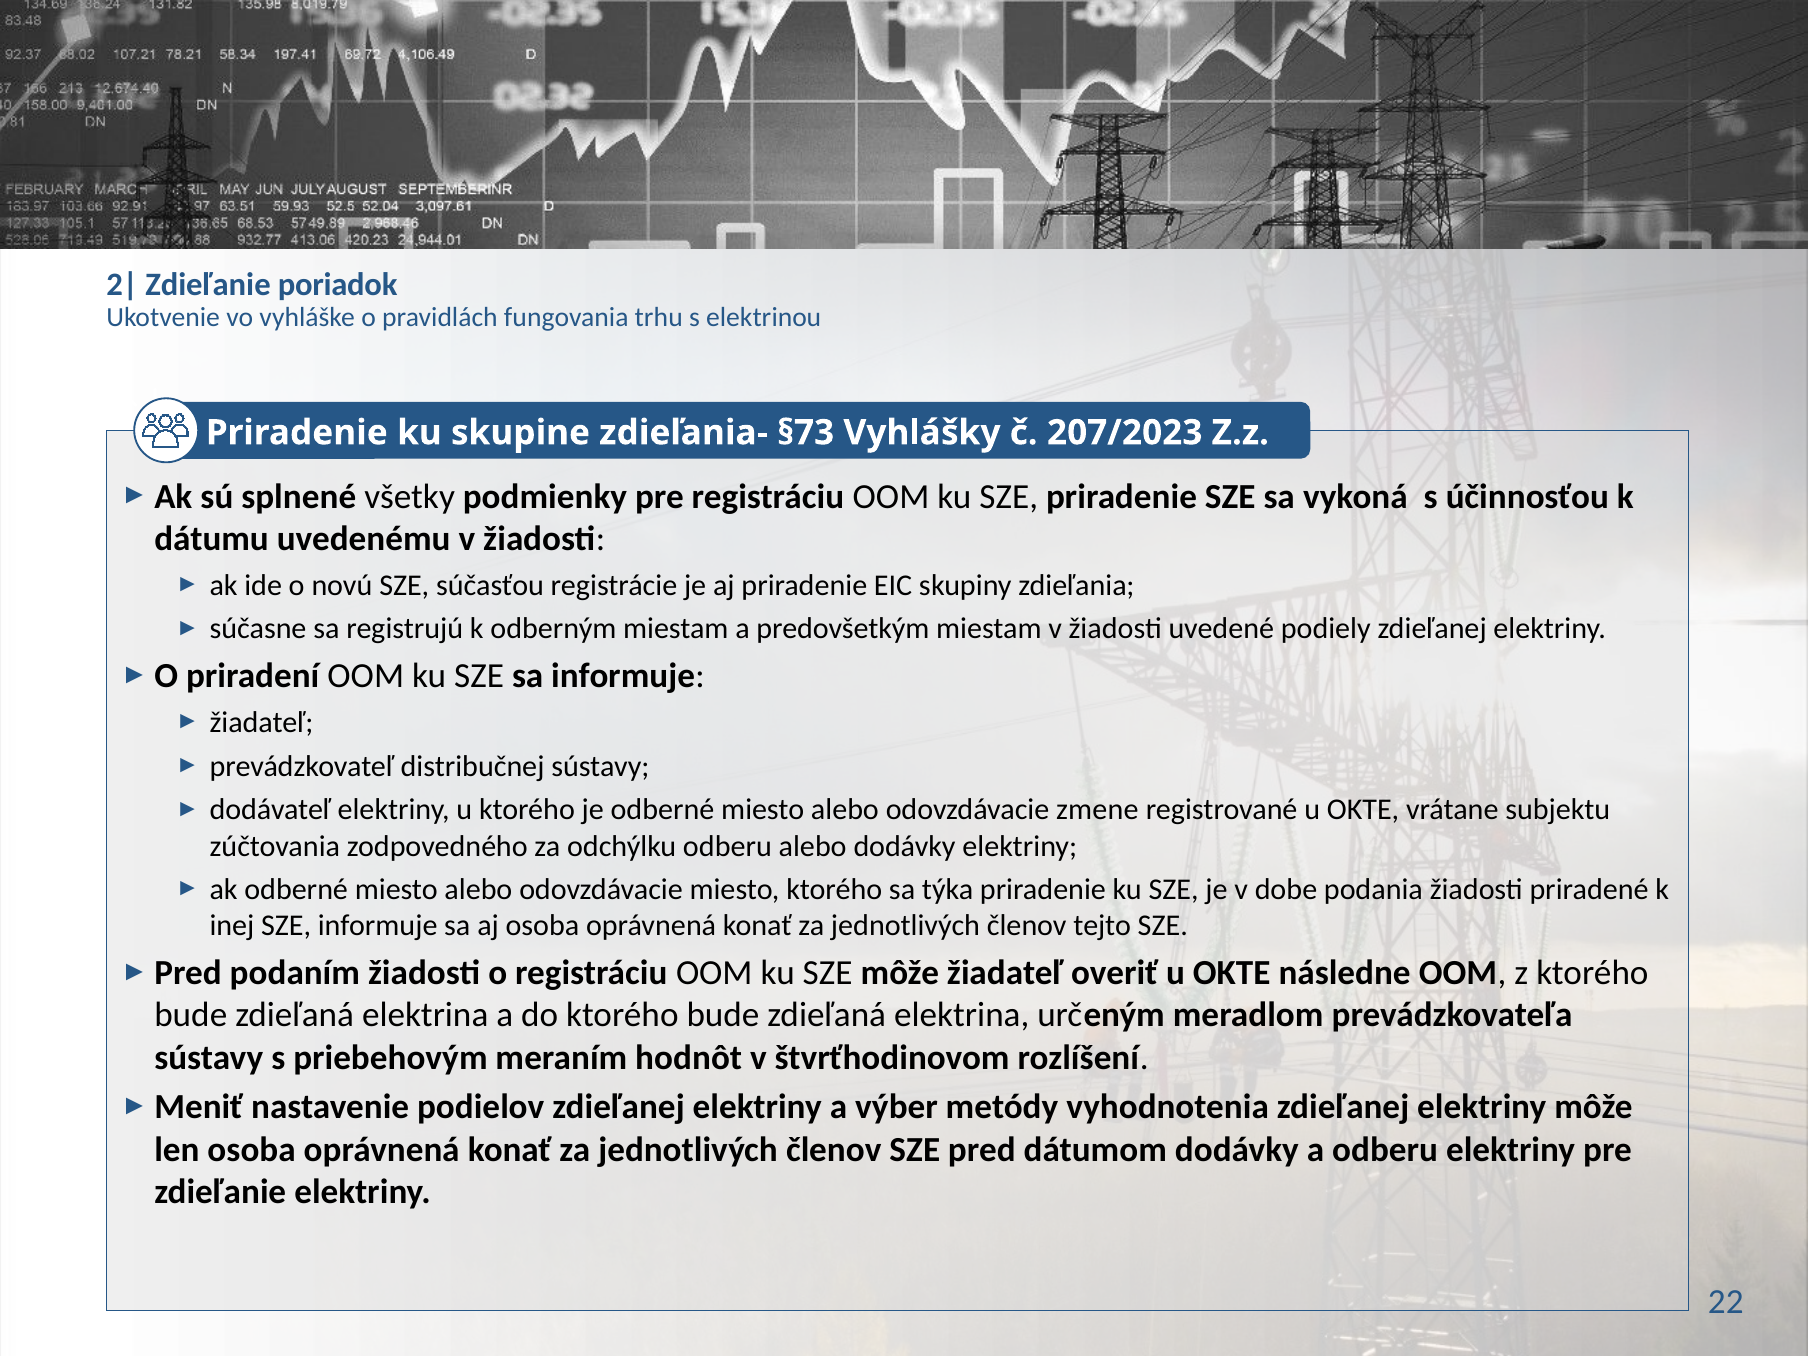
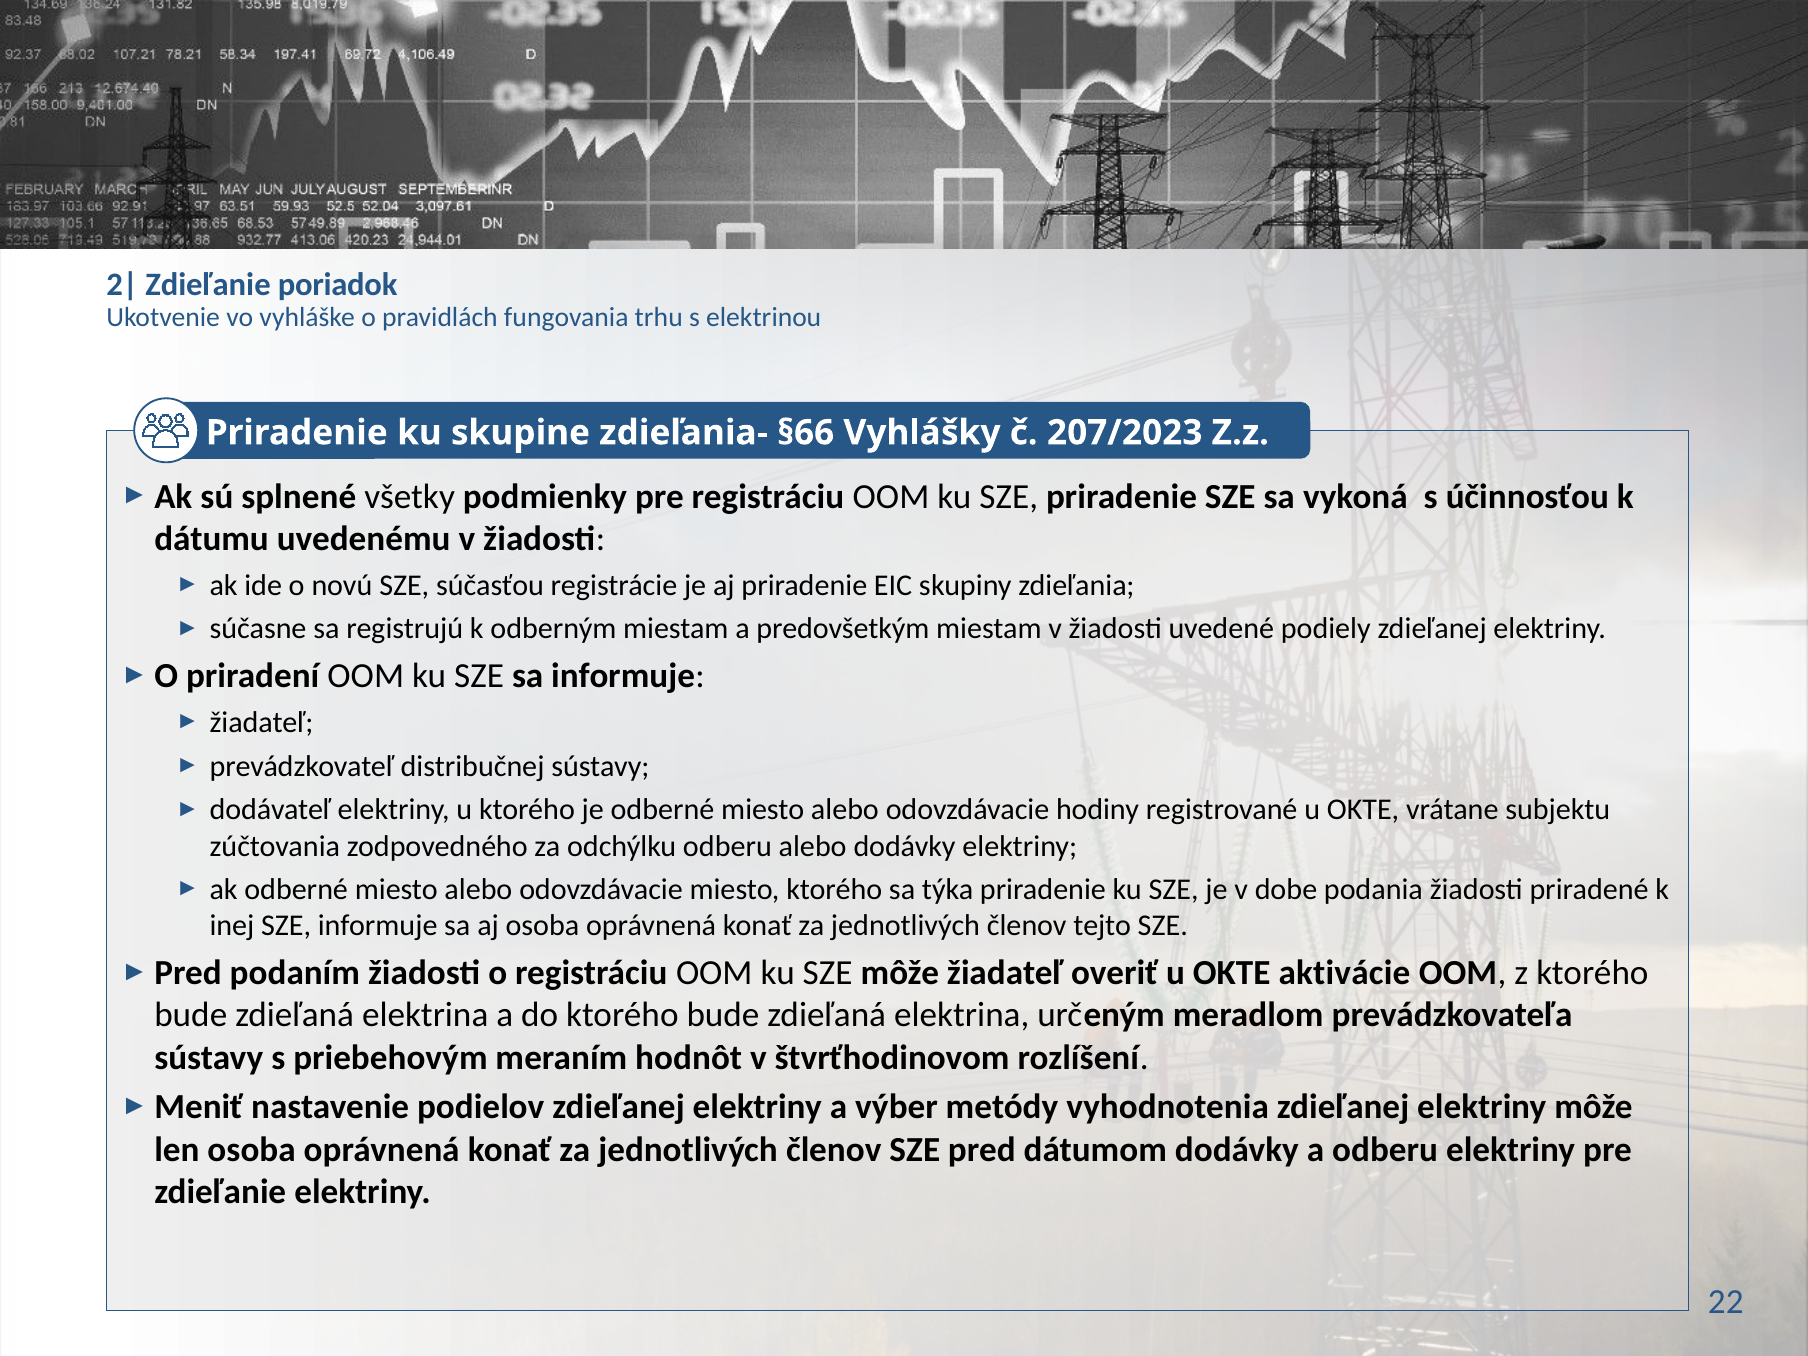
§73: §73 -> §66 (806, 433)
zmene: zmene -> hodiny (1098, 810)
následne: následne -> aktivácie (1344, 973)
